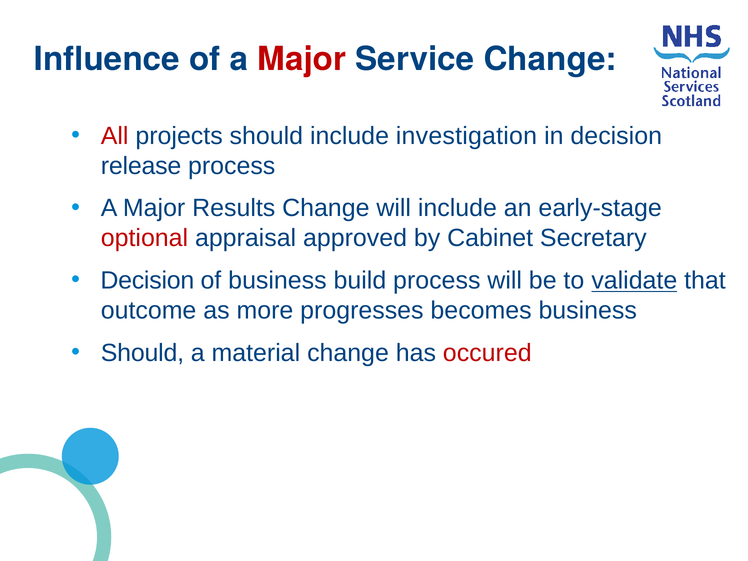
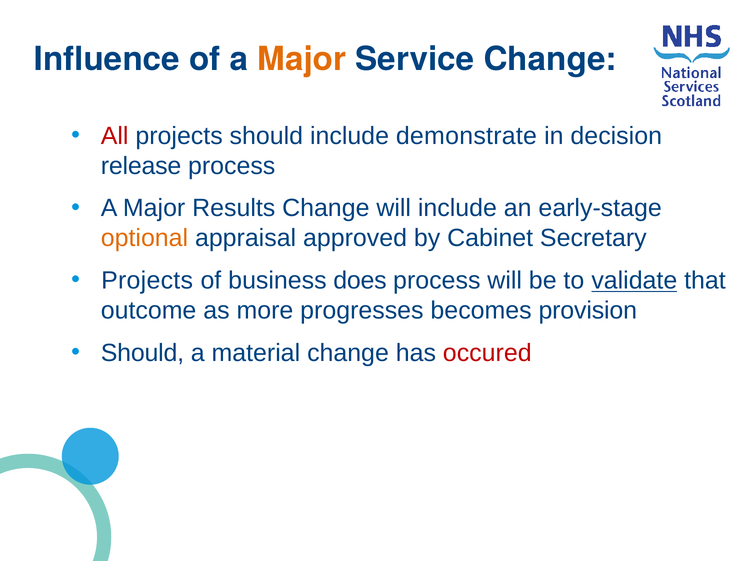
Major colour: red -> orange (302, 59)
investigation: investigation -> demonstrate (466, 136)
optional colour: red -> orange (144, 238)
Decision: Decision -> Projects (147, 281)
build: build -> does (360, 281)
becomes business: business -> provision (588, 310)
